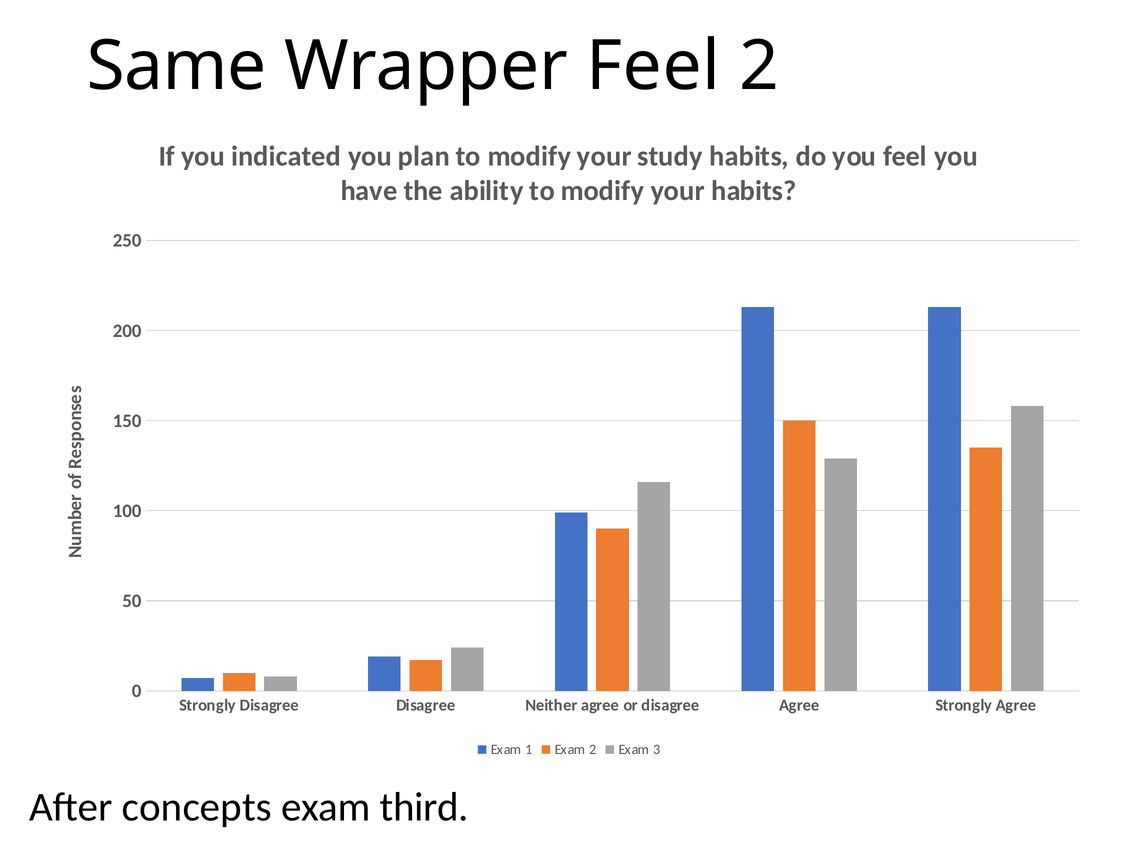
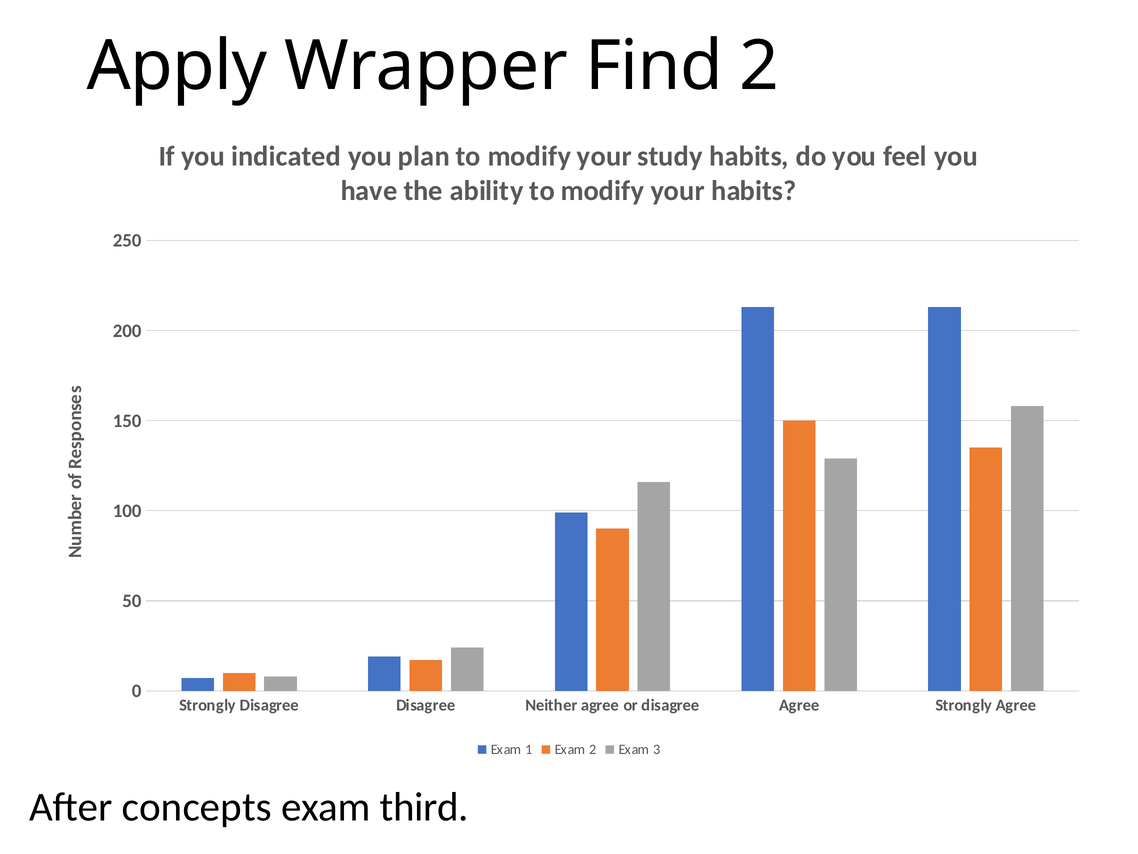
Same: Same -> Apply (177, 66)
Wrapper Feel: Feel -> Find (654, 66)
